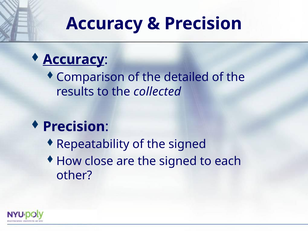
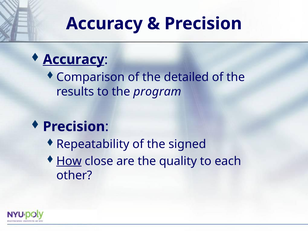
collected: collected -> program (157, 92)
How underline: none -> present (69, 161)
are the signed: signed -> quality (178, 161)
